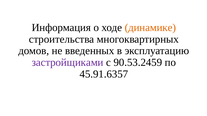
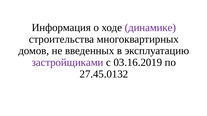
динамике colour: orange -> purple (150, 28)
90.53.2459: 90.53.2459 -> 03.16.2019 (138, 63)
45.91.6357: 45.91.6357 -> 27.45.0132 (104, 74)
